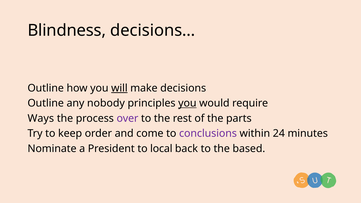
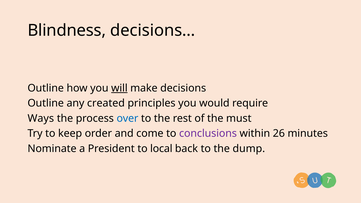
nobody: nobody -> created (106, 103)
you underline: present -> none (187, 103)
over colour: purple -> blue (127, 118)
parts: parts -> must (239, 118)
24: 24 -> 26 (279, 134)
based: based -> dump (249, 149)
